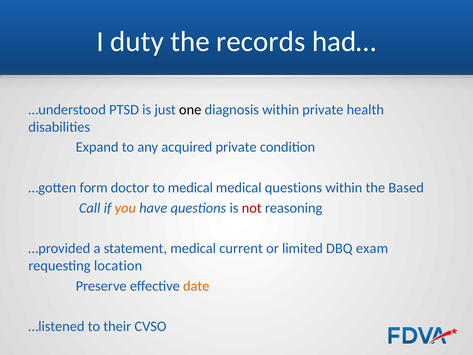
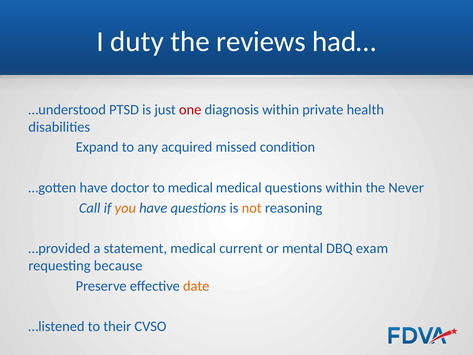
records: records -> reviews (261, 41)
one colour: black -> red (190, 110)
acquired private: private -> missed (236, 147)
…gotten form: form -> have (94, 188)
Based: Based -> Never (406, 188)
not colour: red -> orange (252, 208)
limited: limited -> mental (302, 248)
location: location -> because (118, 266)
